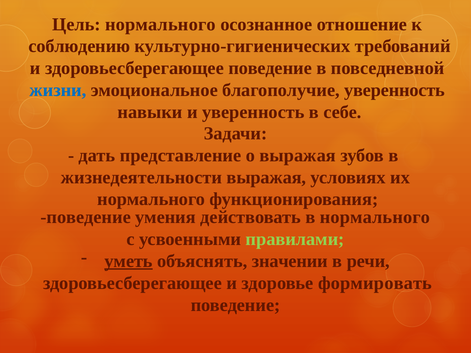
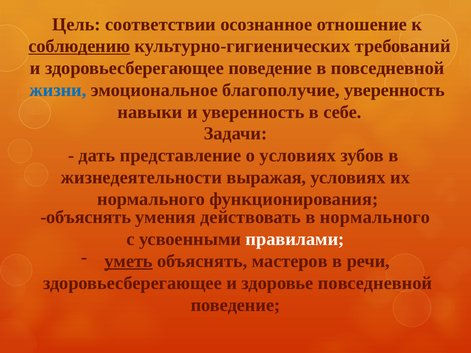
Цель нормального: нормального -> соответствии (161, 24)
соблюдению underline: none -> present (79, 46)
о выражая: выражая -> условиях (298, 155)
поведение: поведение -> объяснять (86, 217)
правилами colour: light green -> white (295, 239)
значении: значении -> мастеров (290, 261)
здоровье формировать: формировать -> повседневной (375, 283)
